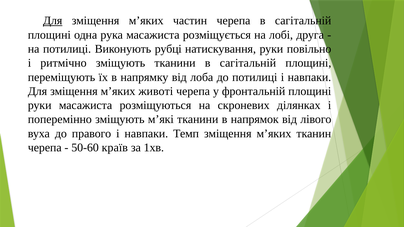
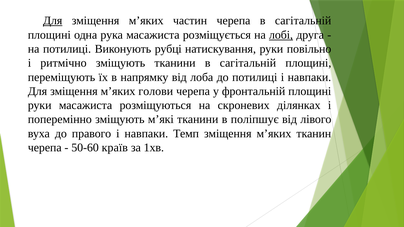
лобі underline: none -> present (281, 35)
животі: животі -> голови (156, 91)
напрямок: напрямок -> поліпшує (255, 120)
